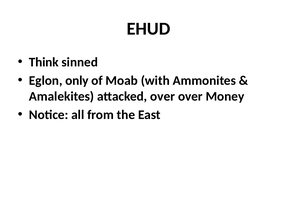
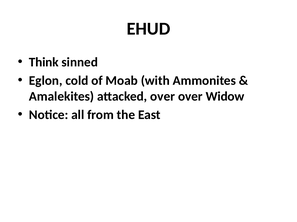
only: only -> cold (77, 81)
Money: Money -> Widow (225, 97)
